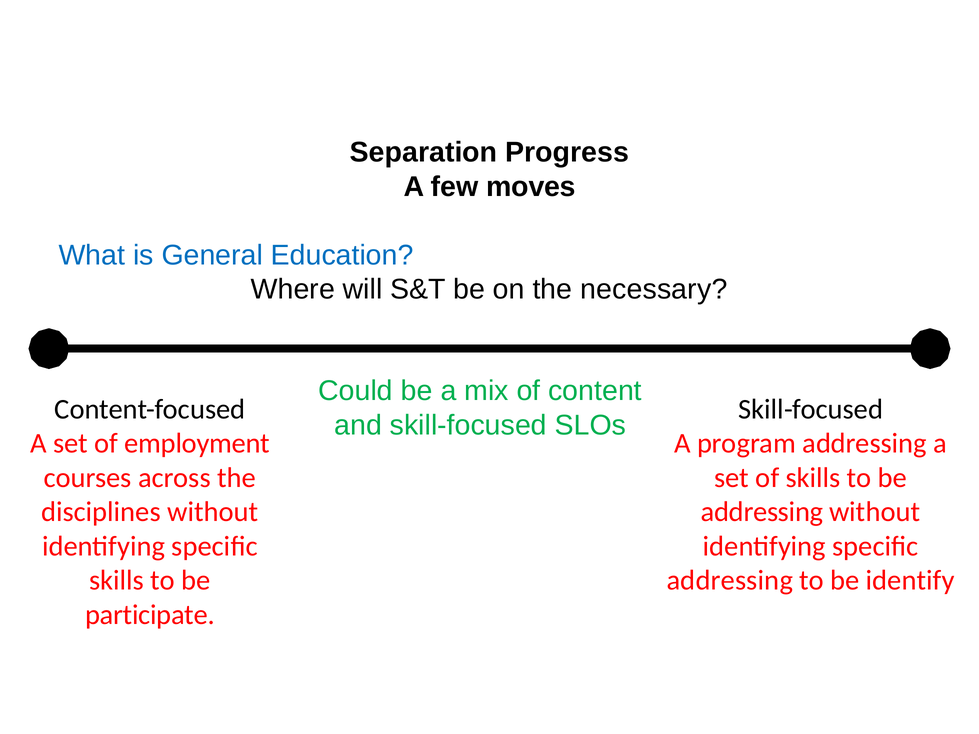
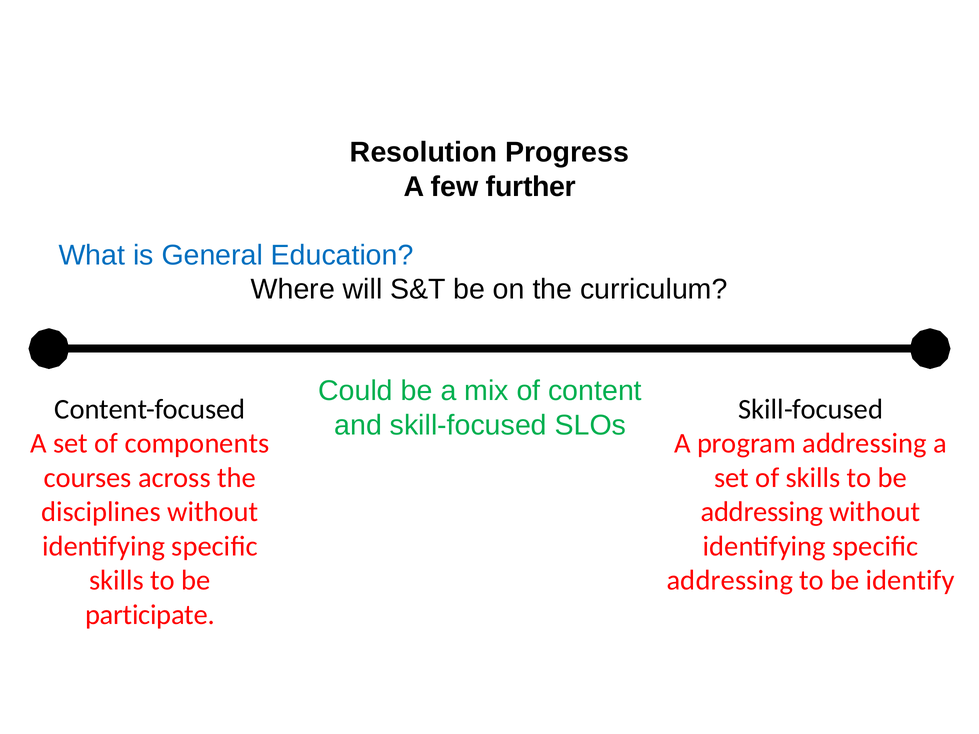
Separation: Separation -> Resolution (424, 152)
moves: moves -> further (531, 187)
necessary: necessary -> curriculum (654, 290)
employment: employment -> components (197, 444)
